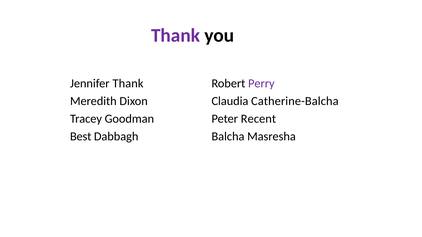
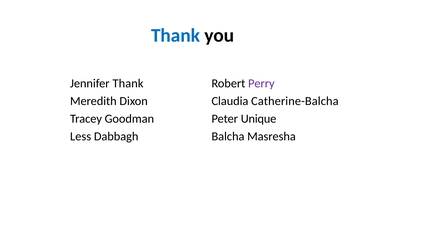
Thank colour: purple -> blue (176, 35)
Recent: Recent -> Unique (259, 119)
Best: Best -> Less (81, 137)
